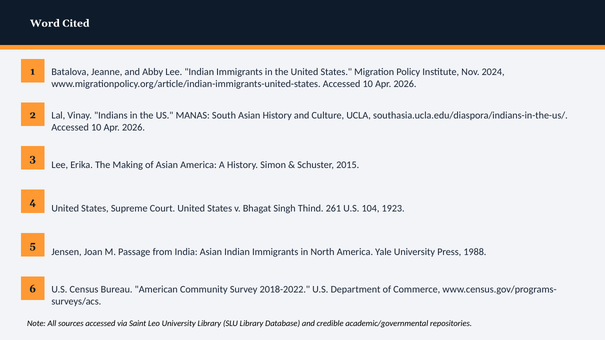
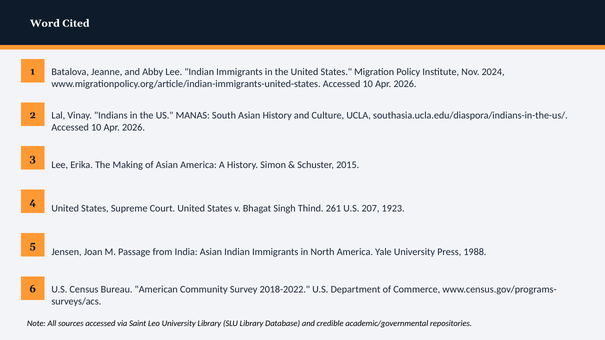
104: 104 -> 207 (371, 208)
